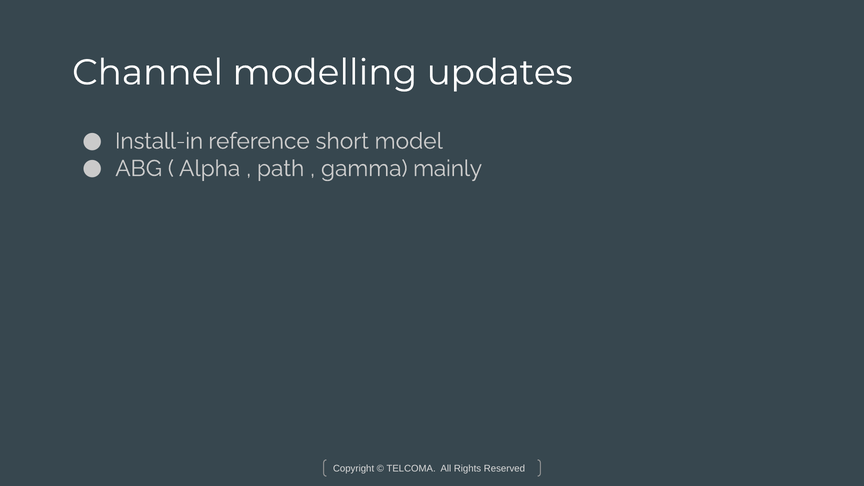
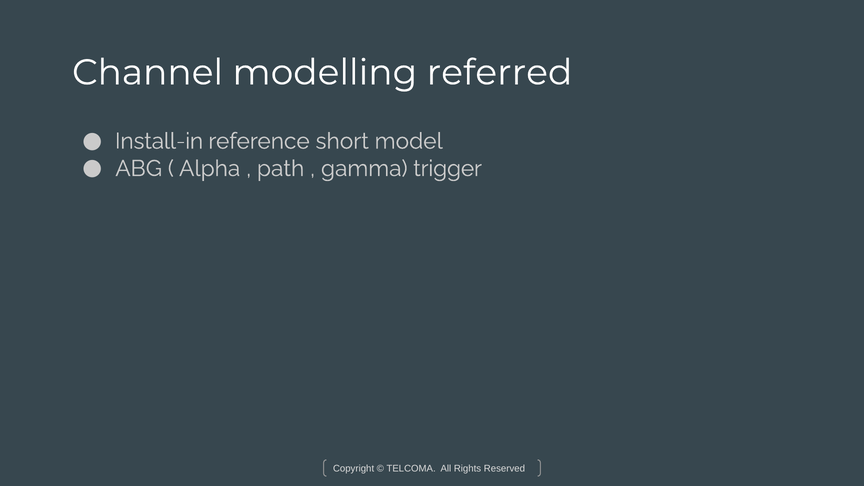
updates: updates -> referred (500, 73)
mainly: mainly -> trigger (448, 169)
